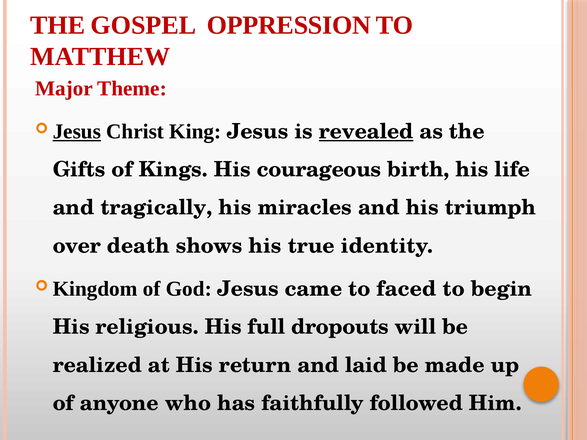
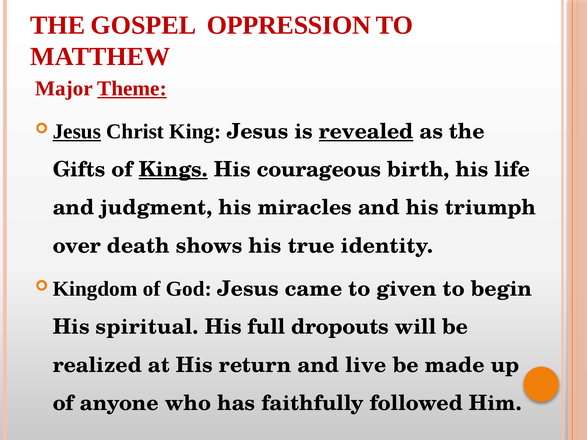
Theme underline: none -> present (132, 88)
Kings underline: none -> present (173, 170)
tragically: tragically -> judgment (156, 208)
faced: faced -> given (407, 289)
religious: religious -> spiritual (147, 327)
laid: laid -> live (366, 365)
